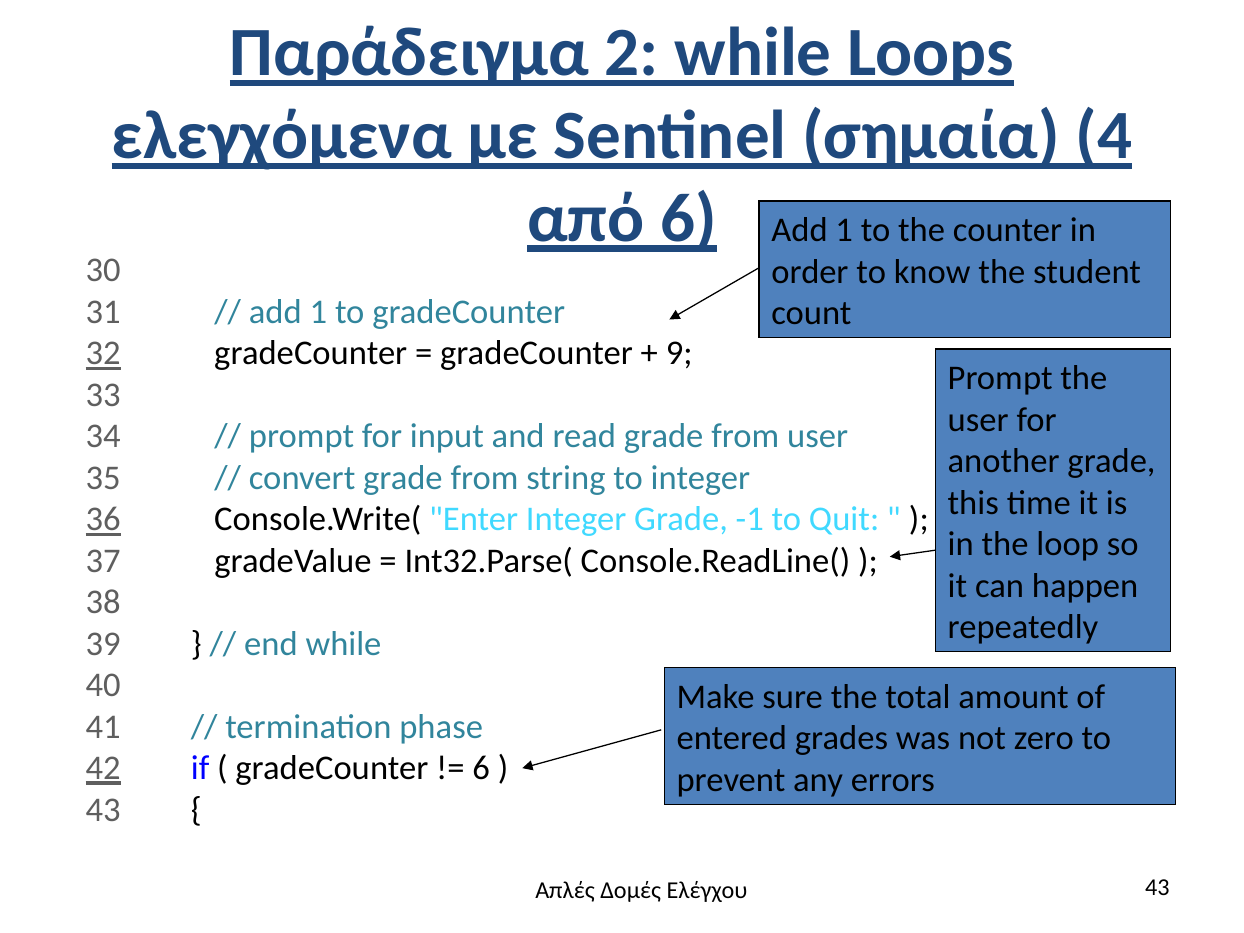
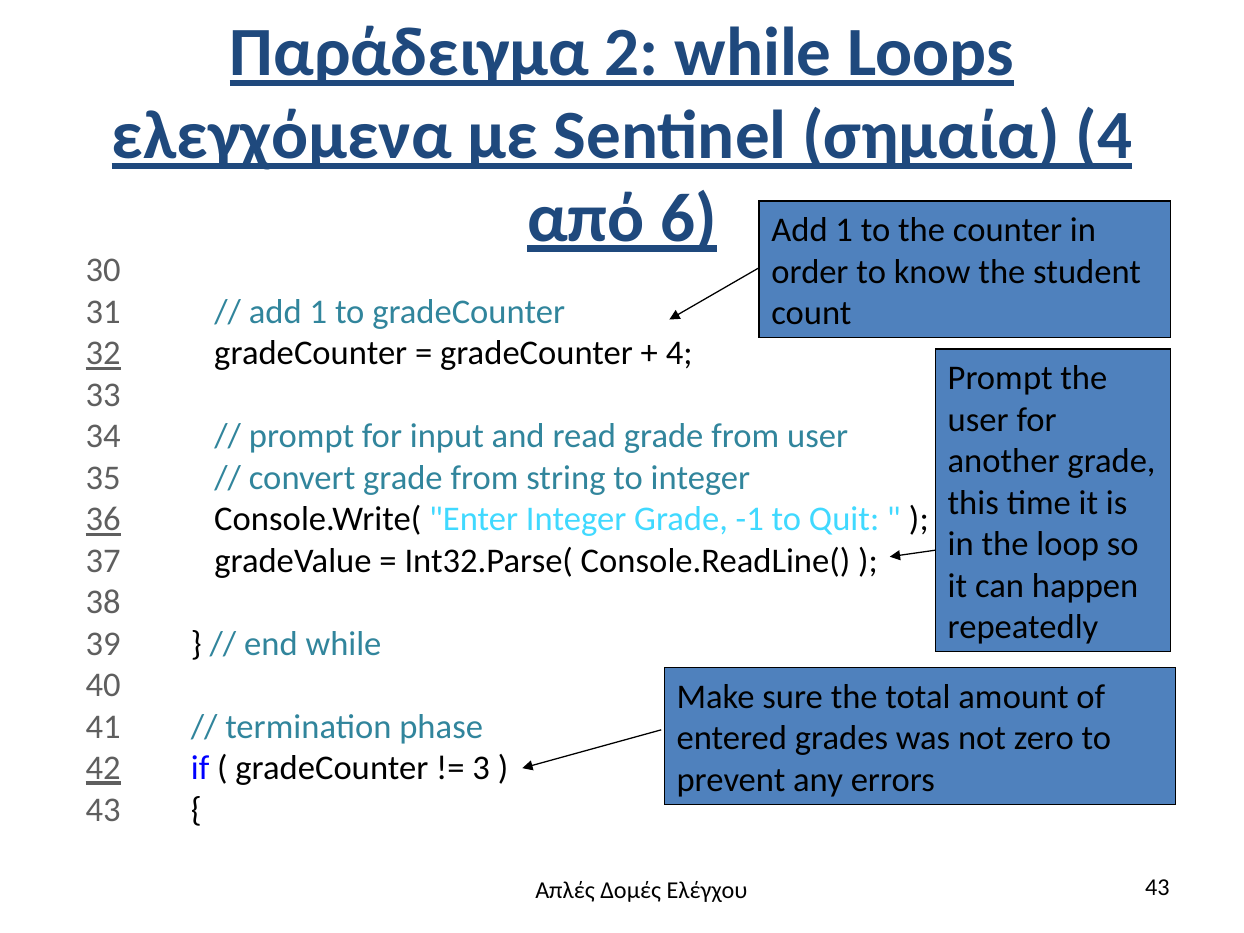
9: 9 -> 4 (679, 353)
6: 6 -> 3 (481, 768)
